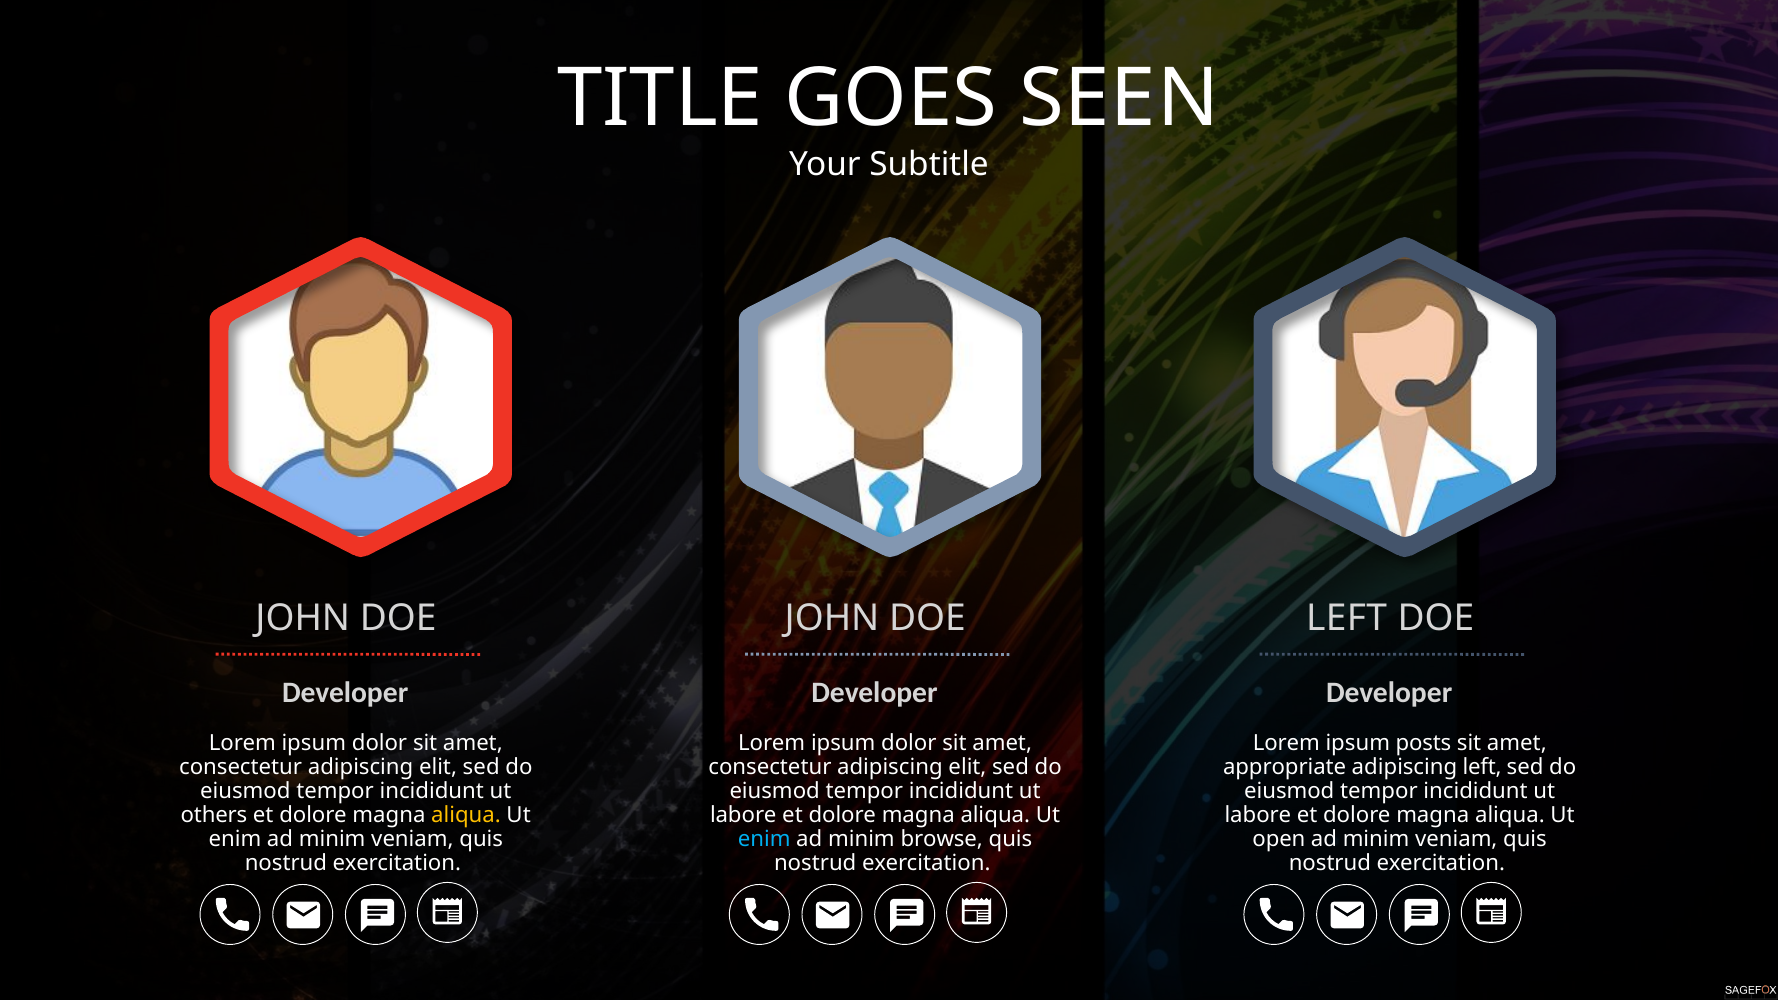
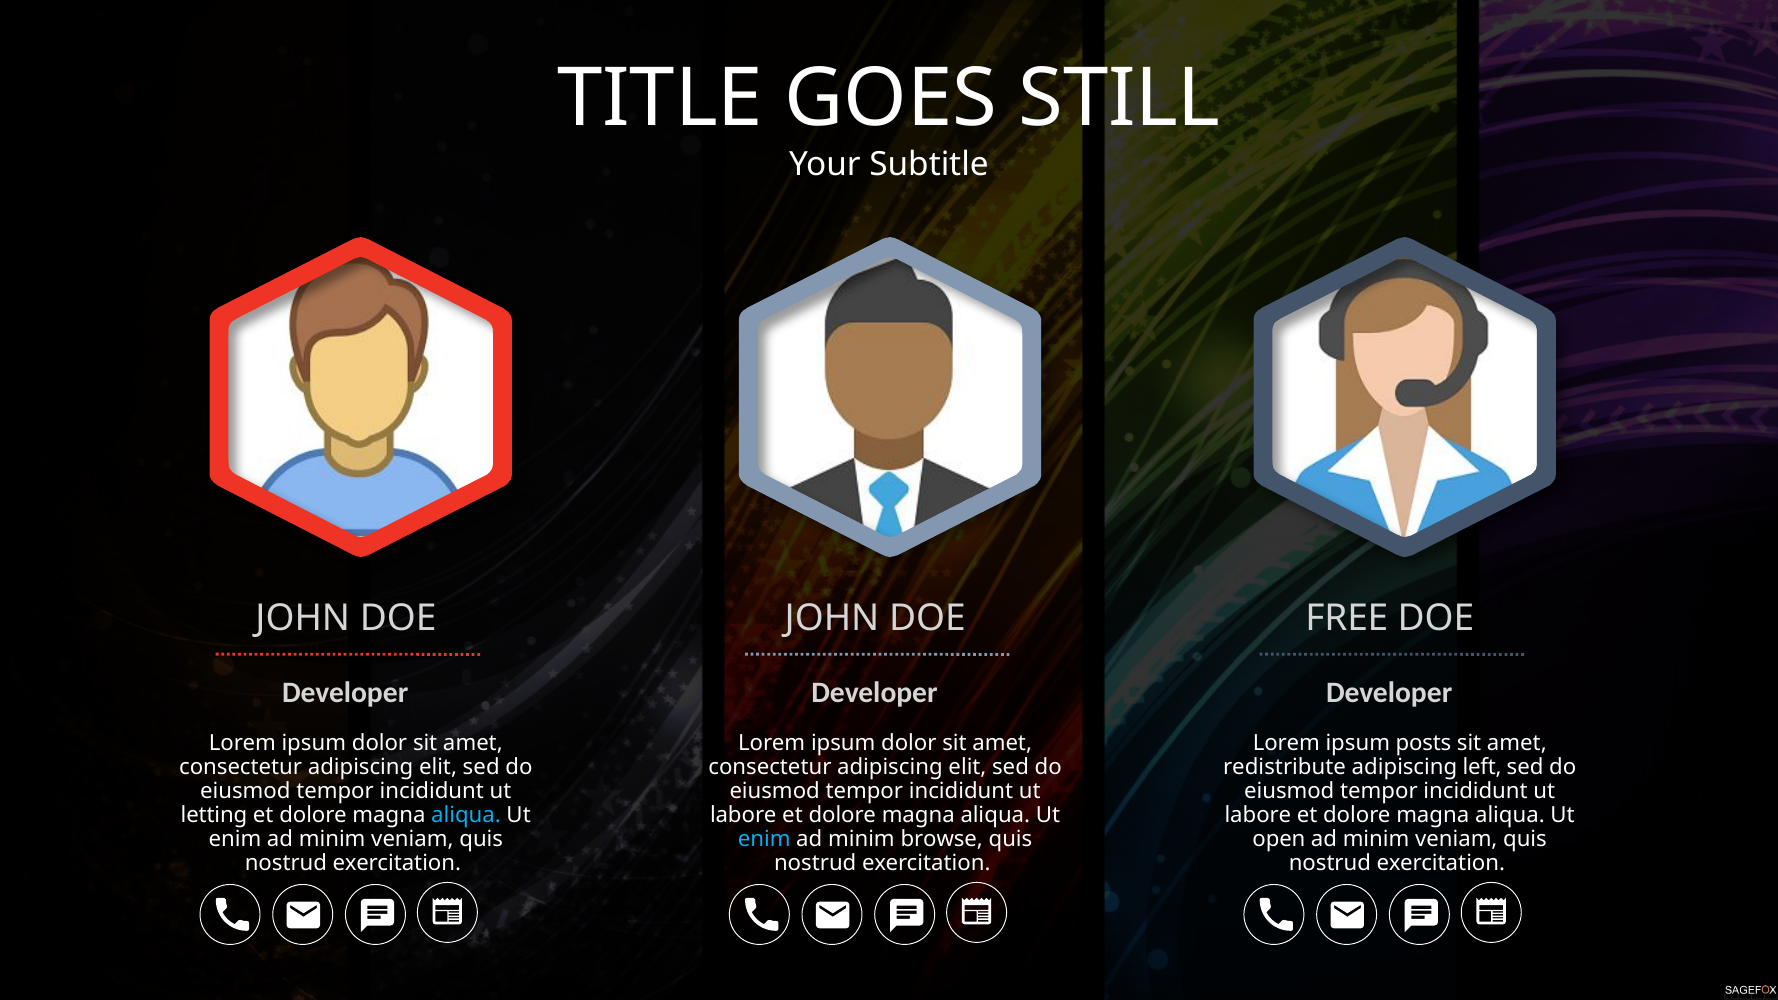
SEEN: SEEN -> STILL (1120, 99)
LEFT: LEFT -> FREE (1347, 619)
appropriate: appropriate -> redistribute (1285, 767)
others: others -> letting (214, 815)
aliqua colour: yellow -> light blue (466, 815)
